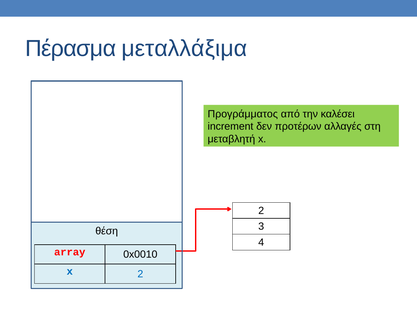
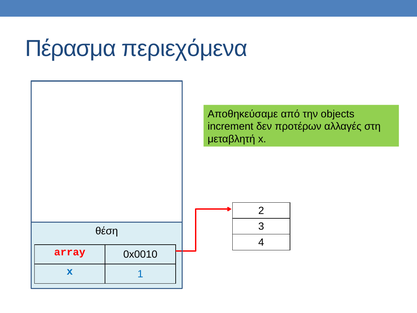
μεταλλάξιμα: μεταλλάξιμα -> περιεχόμενα (185, 49)
Προγράμματος: Προγράμματος -> Αποθηκεύσαμε (243, 114)
καλέσει: καλέσει -> objects (338, 114)
x 2: 2 -> 1 (140, 274)
